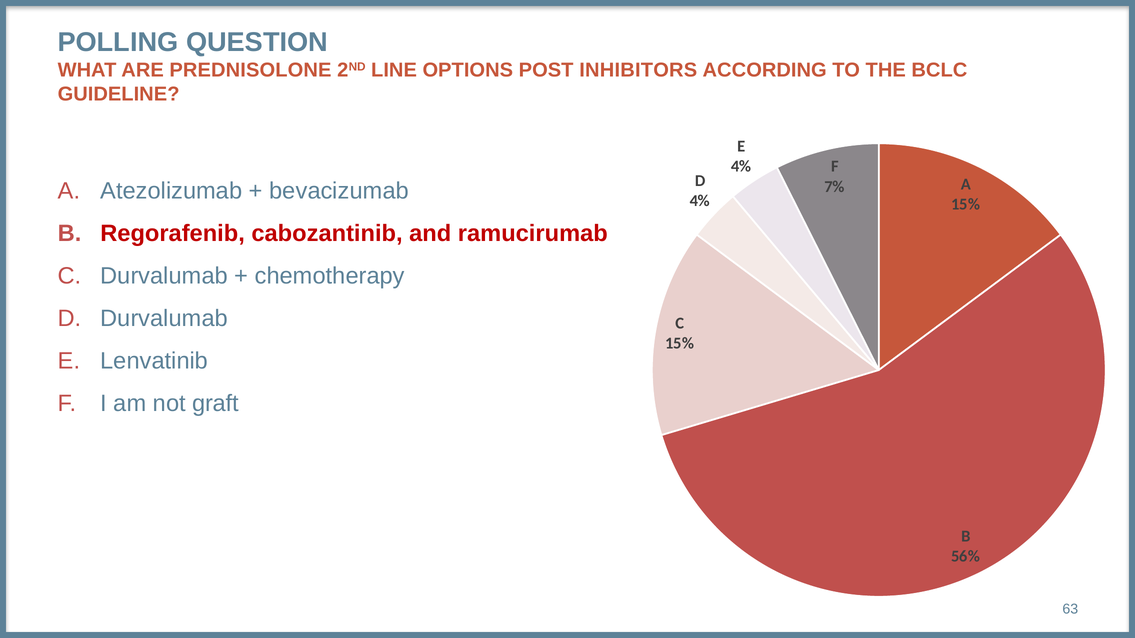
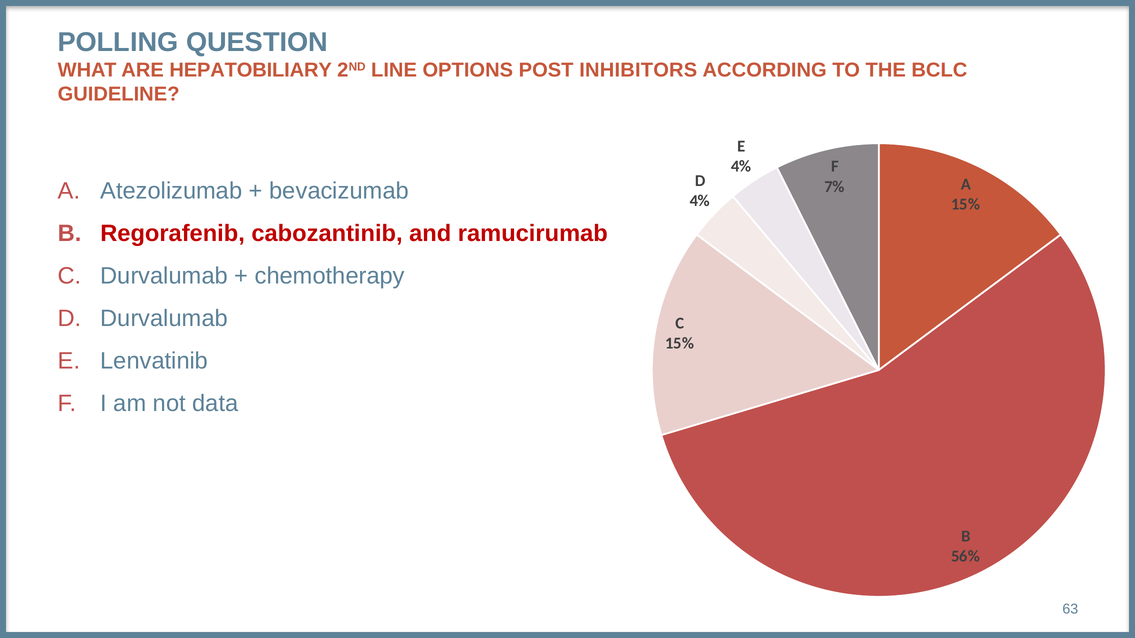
PREDNISOLONE: PREDNISOLONE -> HEPATOBILIARY (251, 70)
graft: graft -> data (215, 404)
